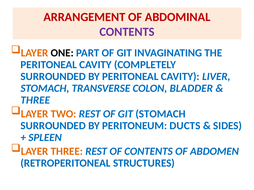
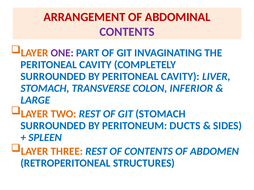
ONE colour: black -> purple (62, 53)
BLADDER: BLADDER -> INFERIOR (191, 89)
THREE: THREE -> LARGE (35, 100)
